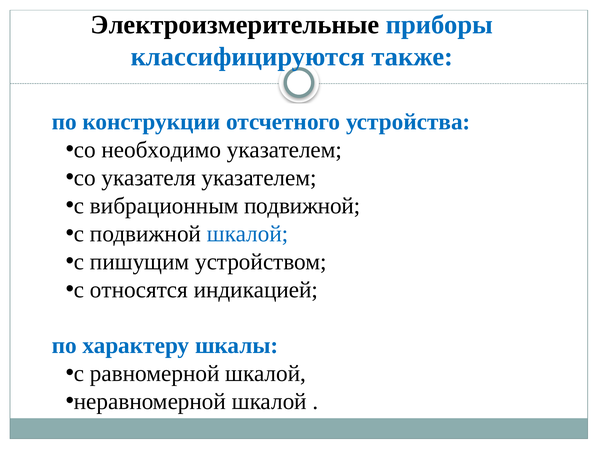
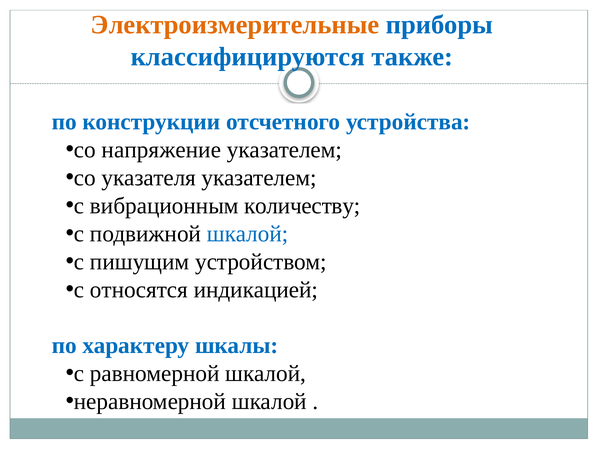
Электроизмерительные colour: black -> orange (235, 25)
необходимо: необходимо -> напряжение (161, 150)
вибрационным подвижной: подвижной -> количеству (302, 206)
